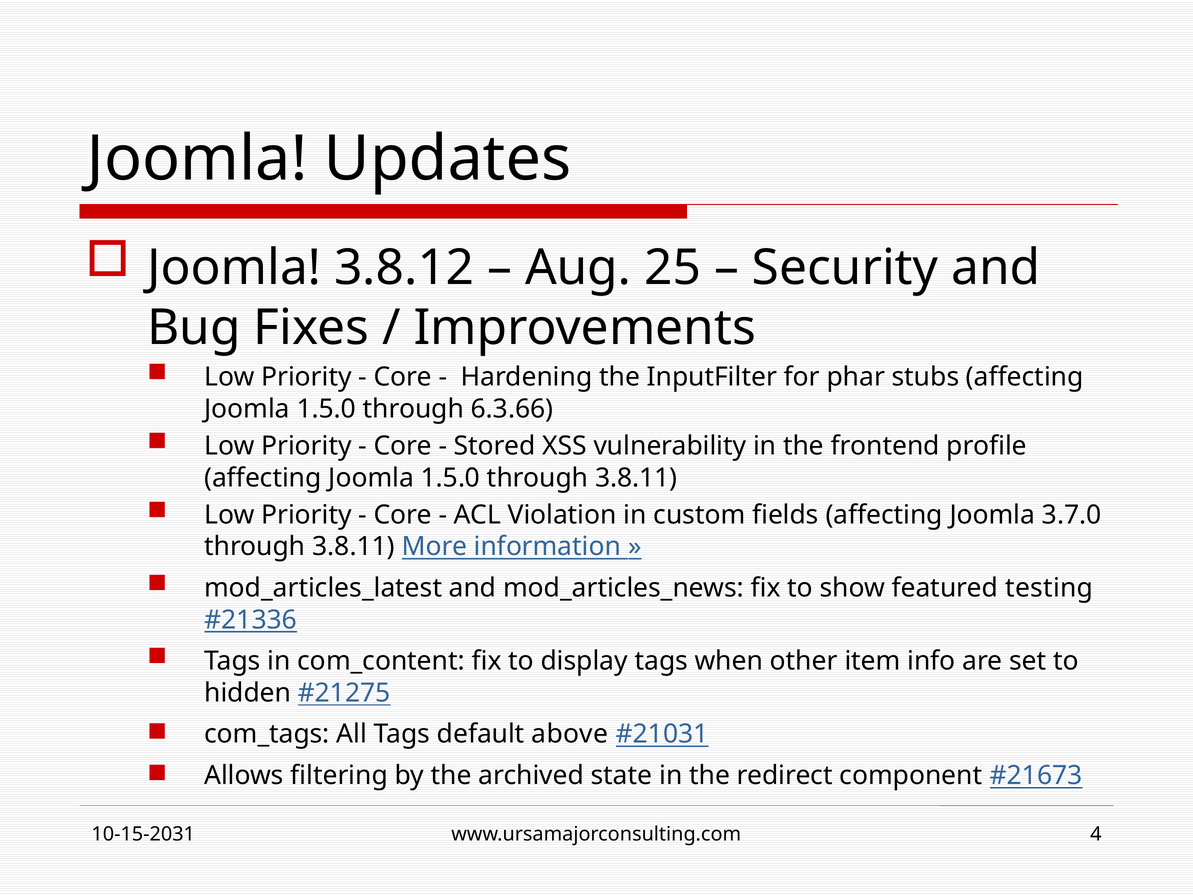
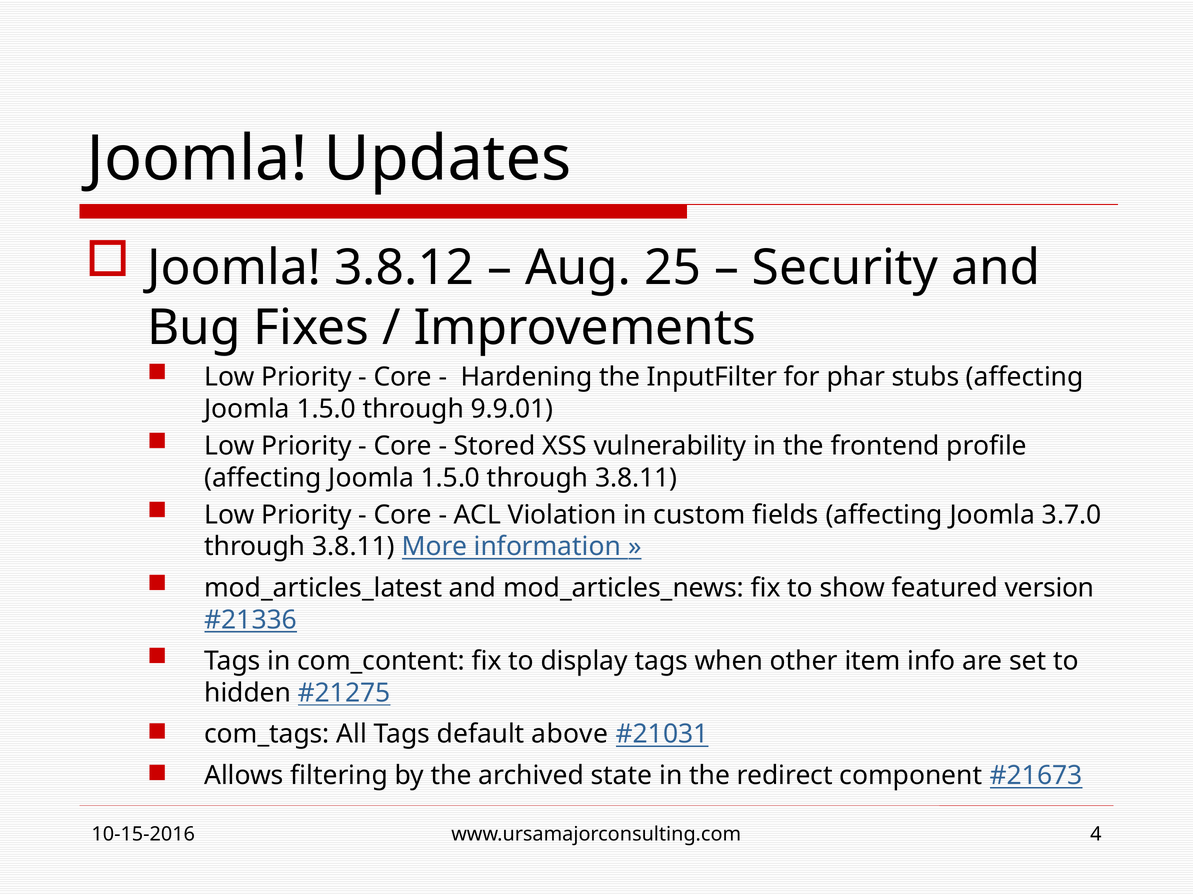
6.3.66: 6.3.66 -> 9.9.01 (512, 409)
testing: testing -> version (1049, 588)
10-15-2031: 10-15-2031 -> 10-15-2016 (143, 834)
